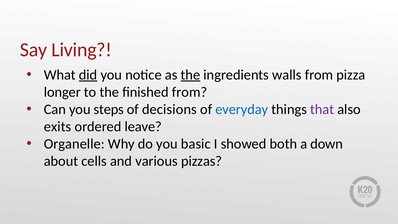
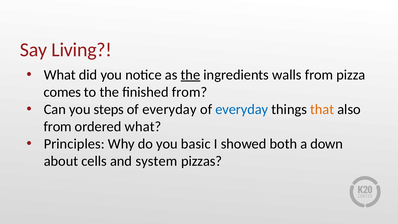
did underline: present -> none (88, 75)
longer: longer -> comes (62, 92)
decisions: decisions -> everyday (169, 109)
that colour: purple -> orange (322, 109)
exits: exits -> from (58, 127)
ordered leave: leave -> what (143, 127)
Organelle: Organelle -> Principles (74, 144)
various: various -> system (156, 161)
